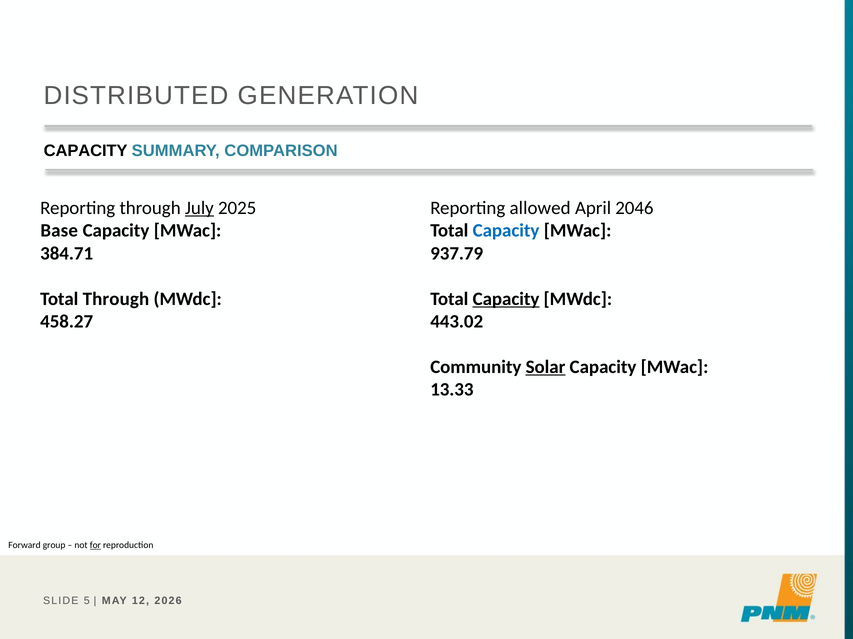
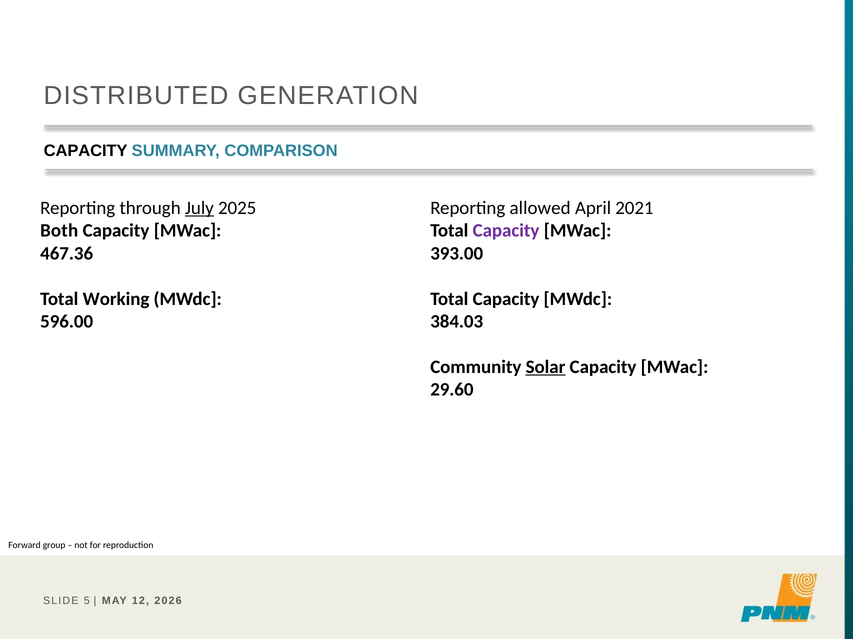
2046: 2046 -> 2021 (634, 208)
Base: Base -> Both (59, 231)
Capacity colour: blue -> purple (506, 231)
384.71: 384.71 -> 467.36 (67, 254)
937.79: 937.79 -> 393.00 (457, 254)
Total Through: Through -> Working (116, 299)
Capacity underline: present -> none (506, 299)
458.27: 458.27 -> 596.00 (67, 322)
443.02: 443.02 -> 384.03 (457, 322)
13.33: 13.33 -> 29.60 (452, 390)
for underline: present -> none (95, 546)
